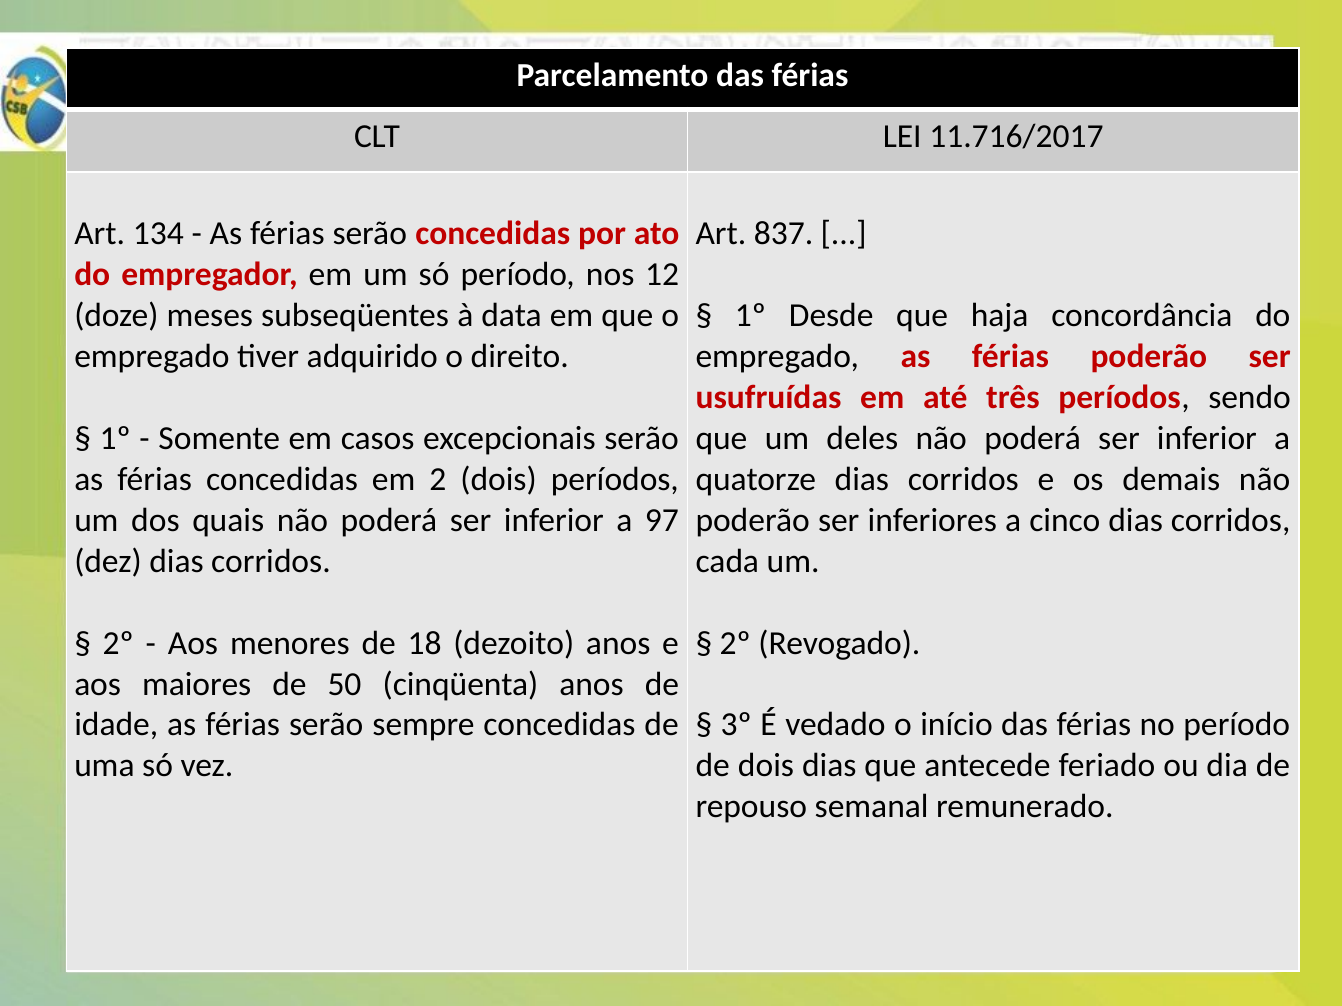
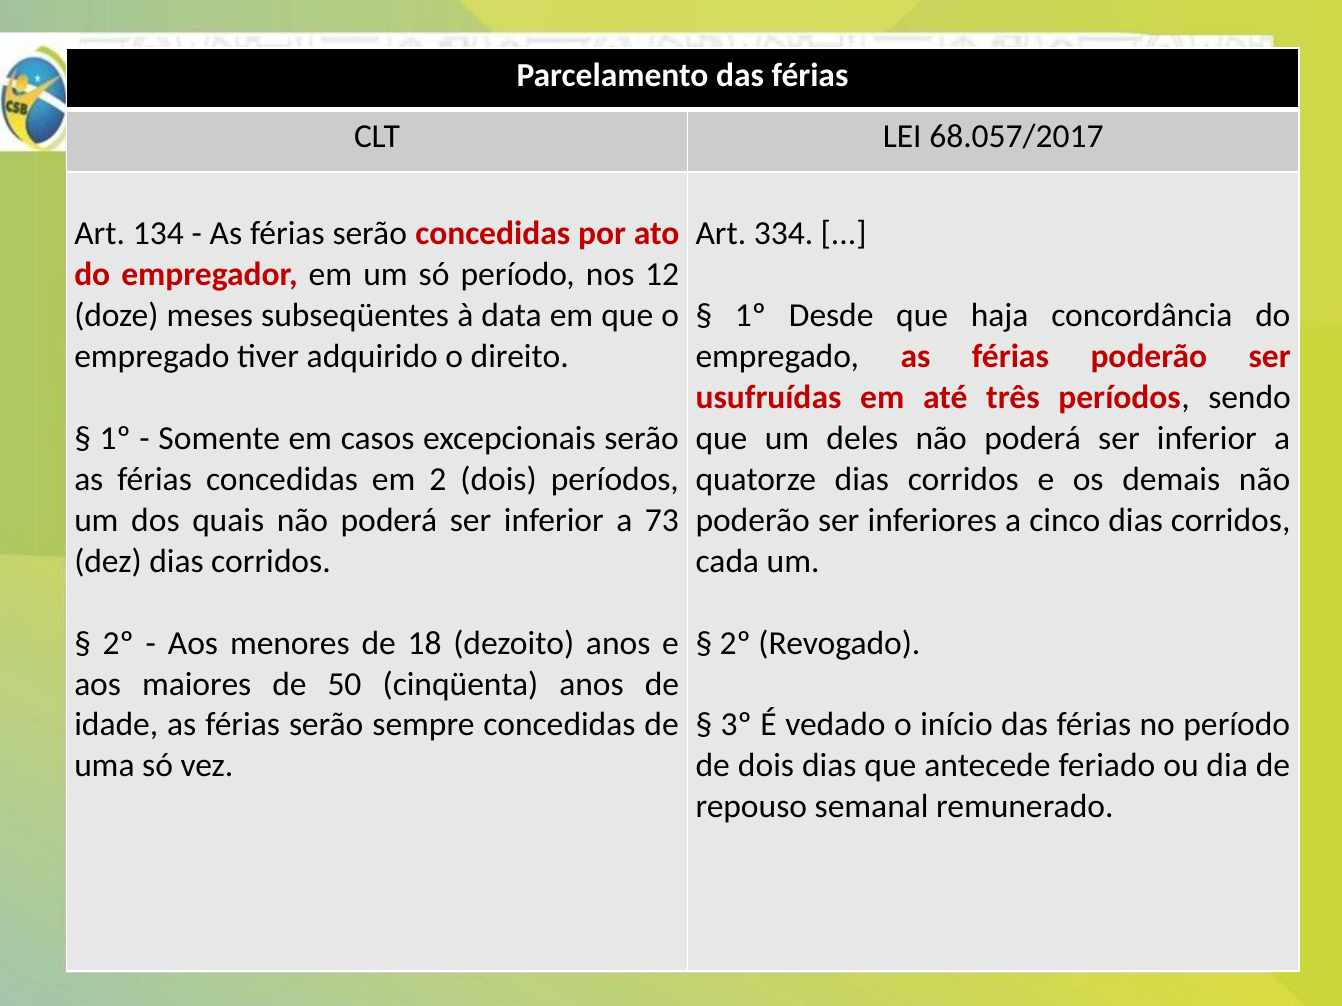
11.716/2017: 11.716/2017 -> 68.057/2017 (1016, 136)
837: 837 -> 334 (784, 234)
97: 97 -> 73 (662, 520)
